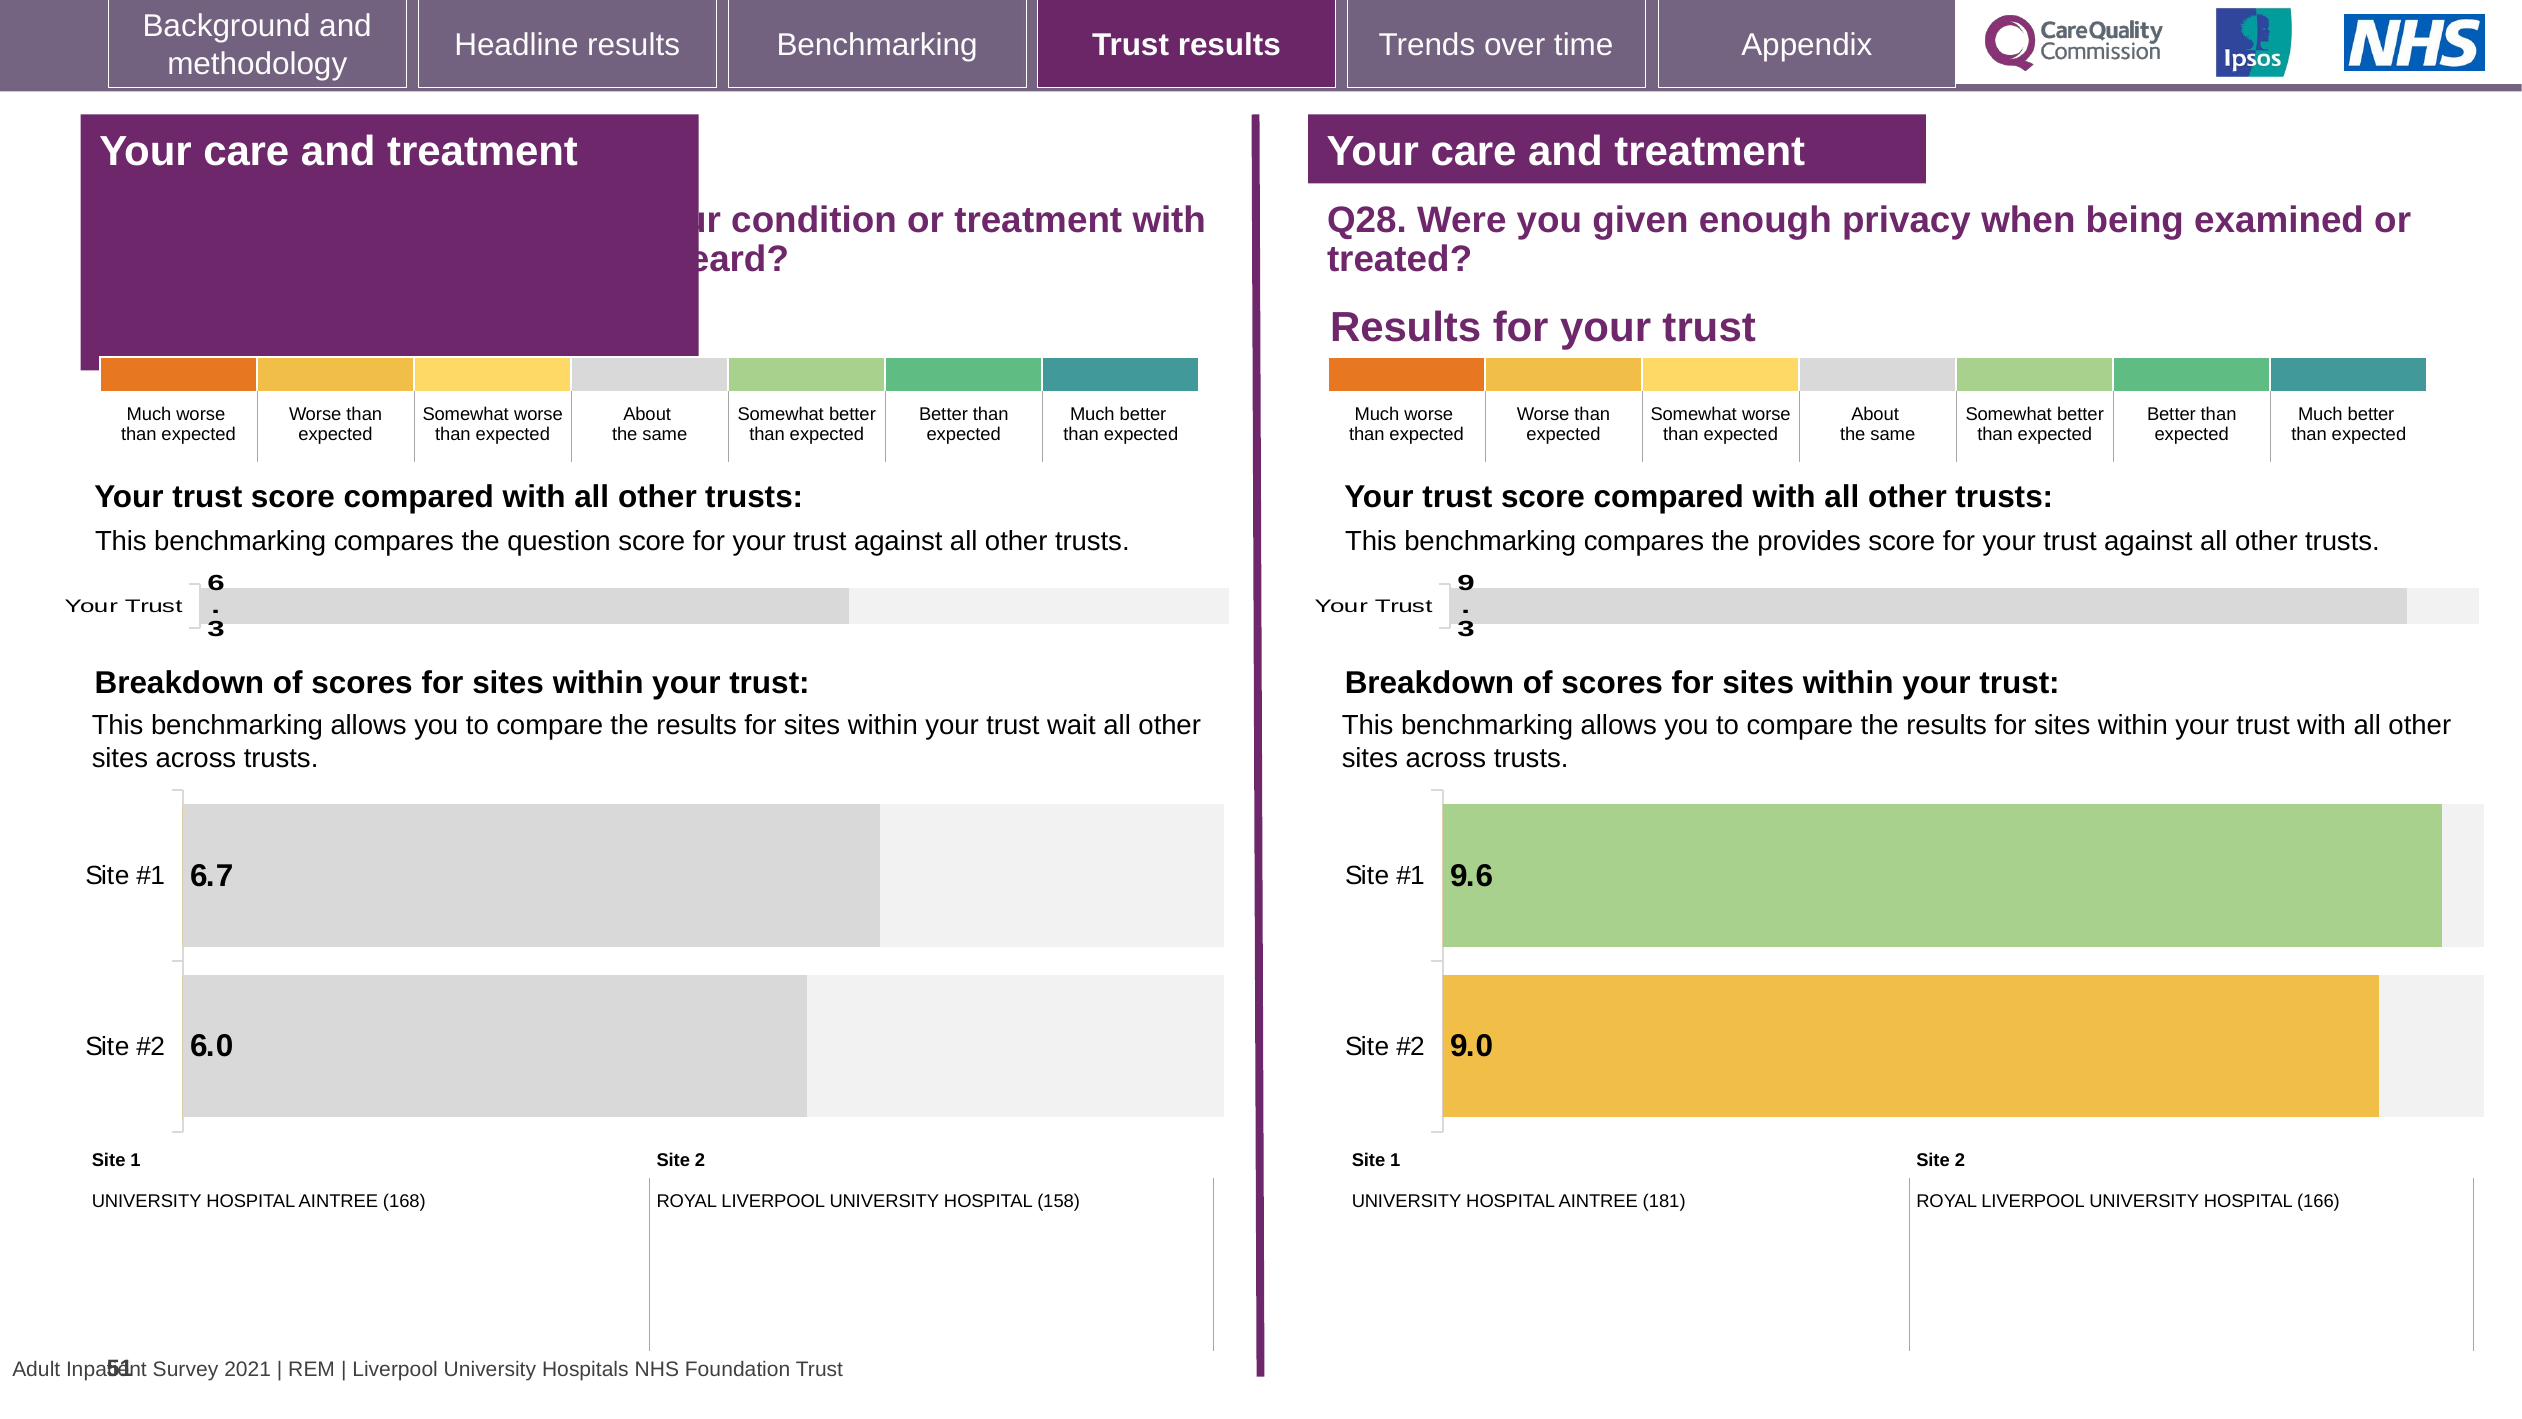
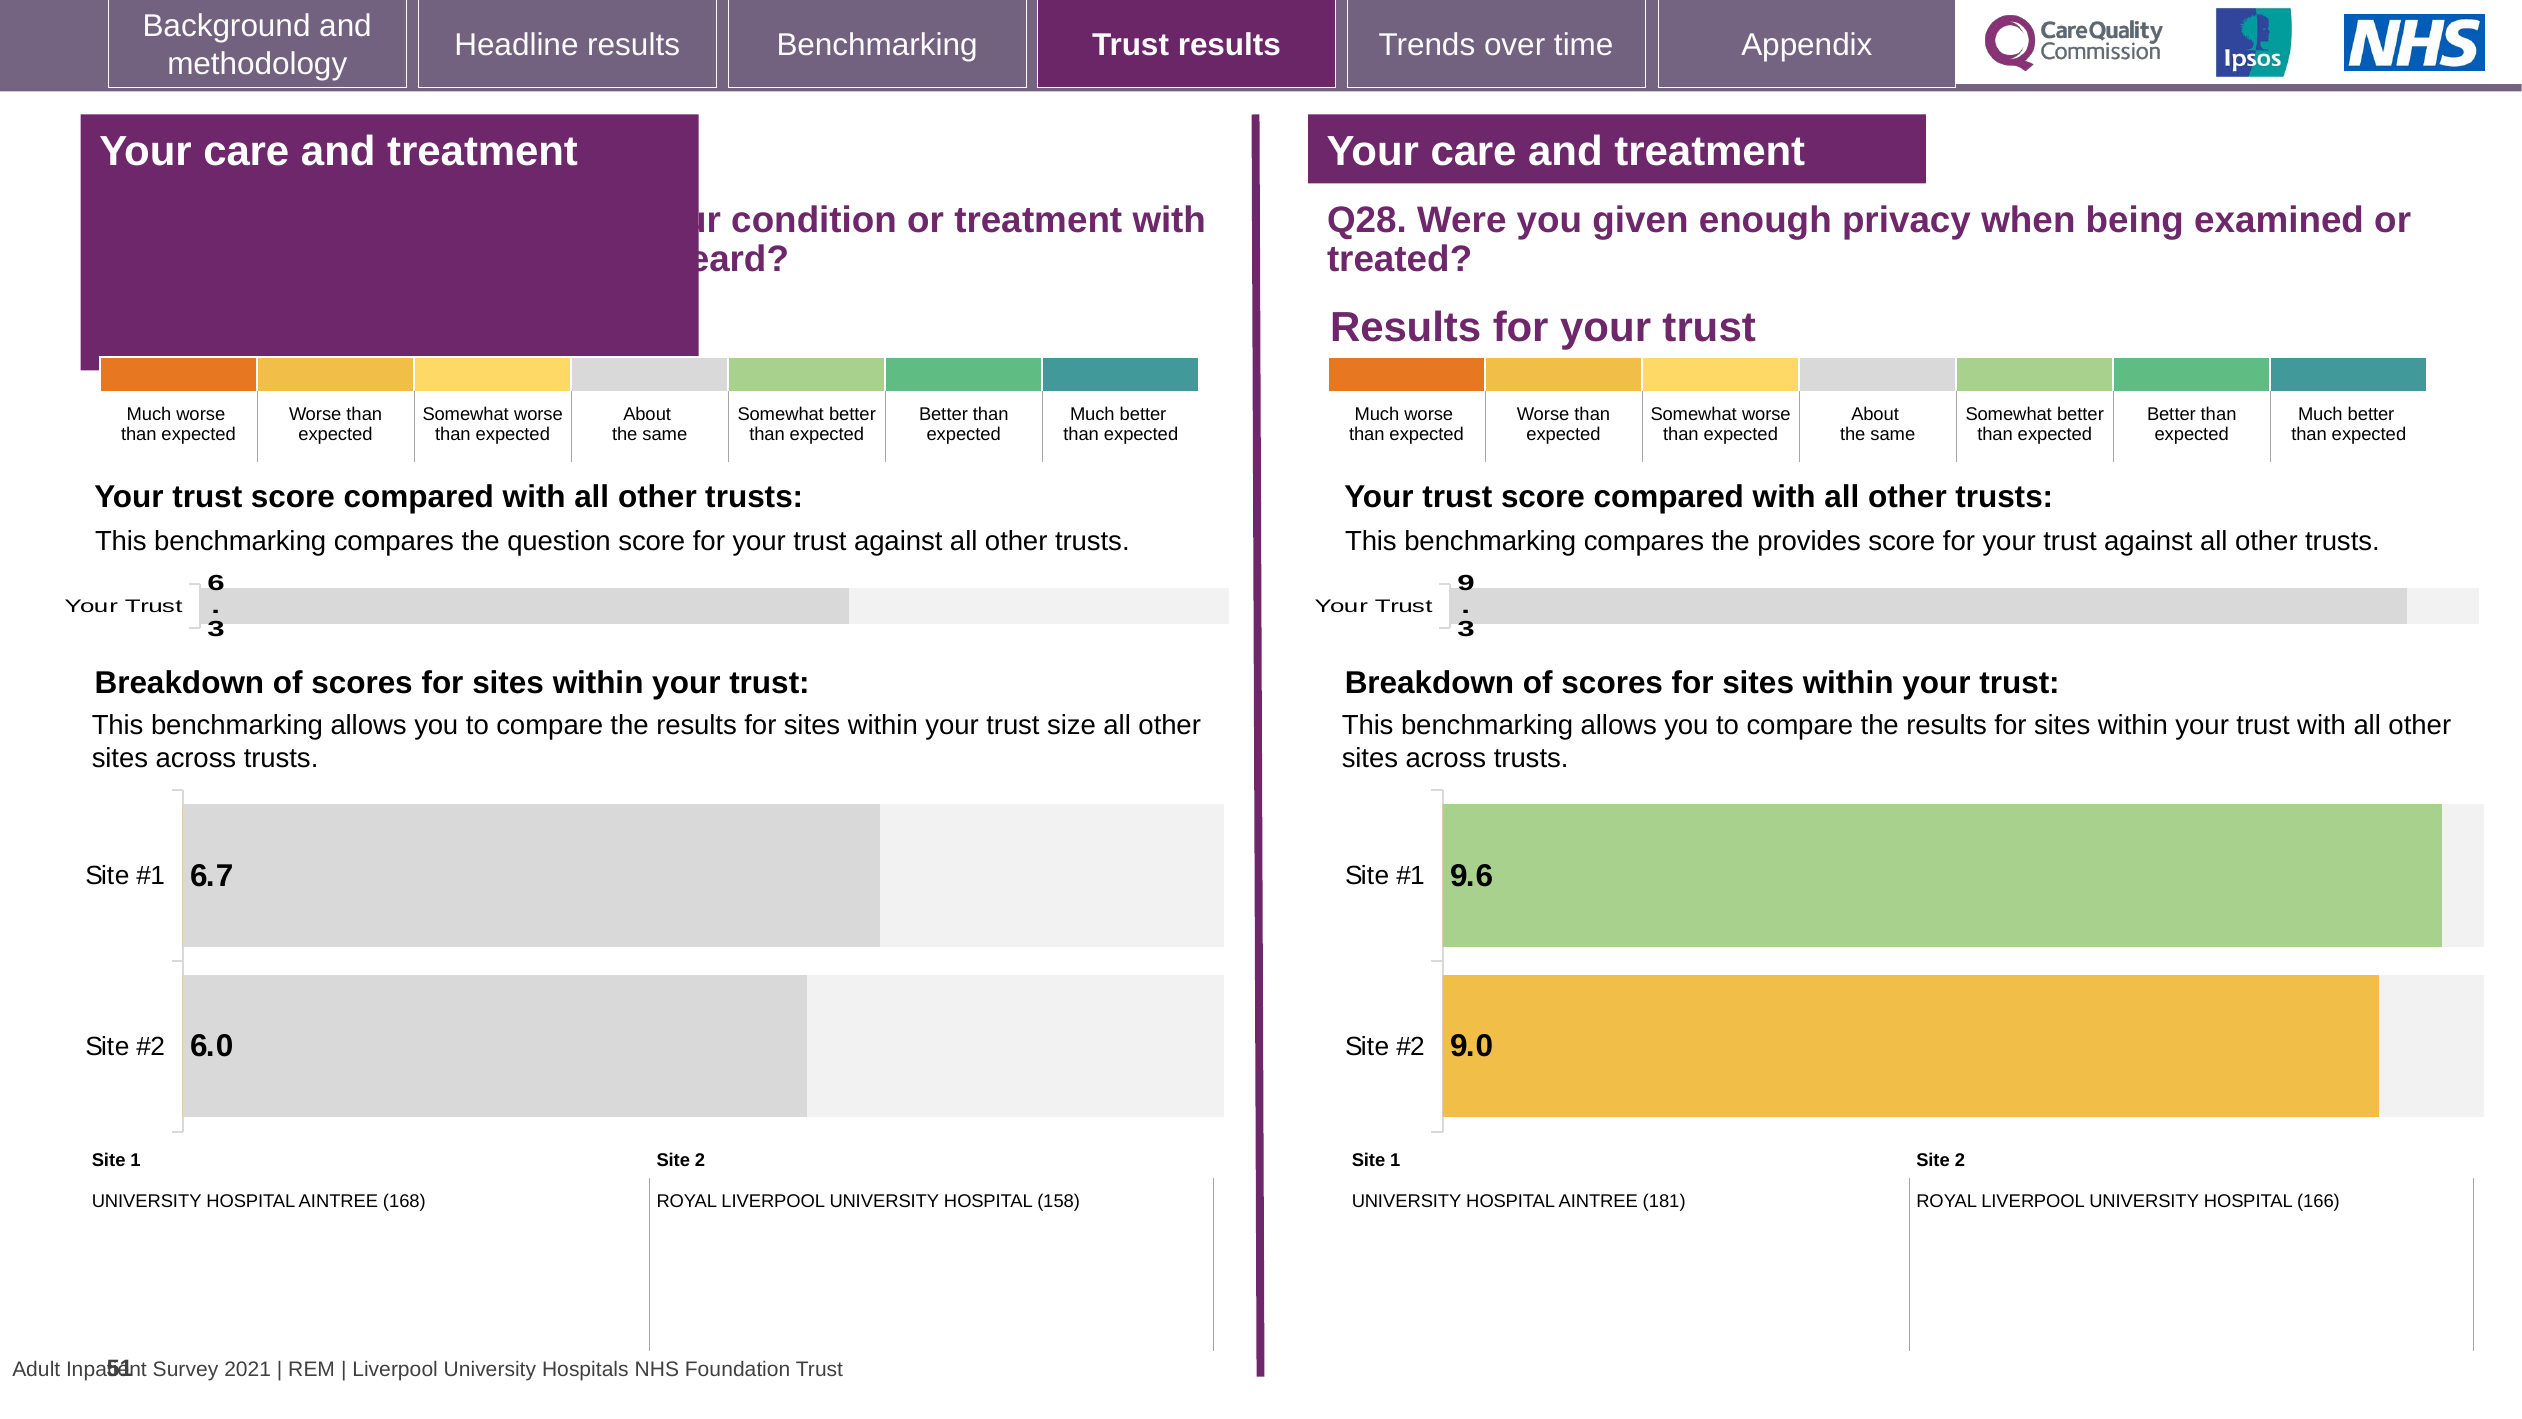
wait: wait -> size (1071, 725)
